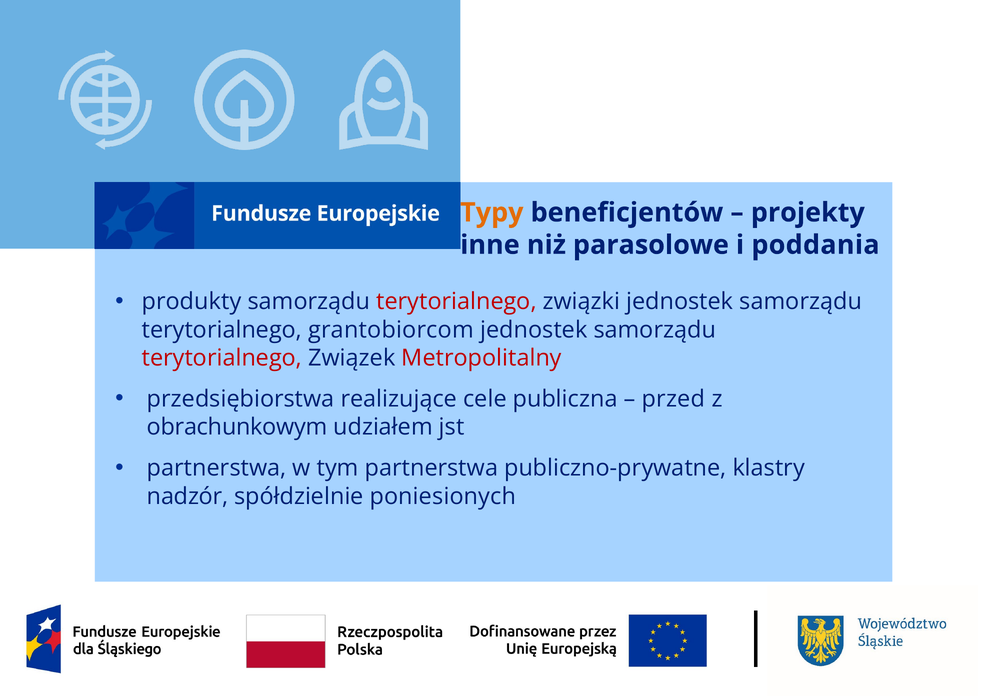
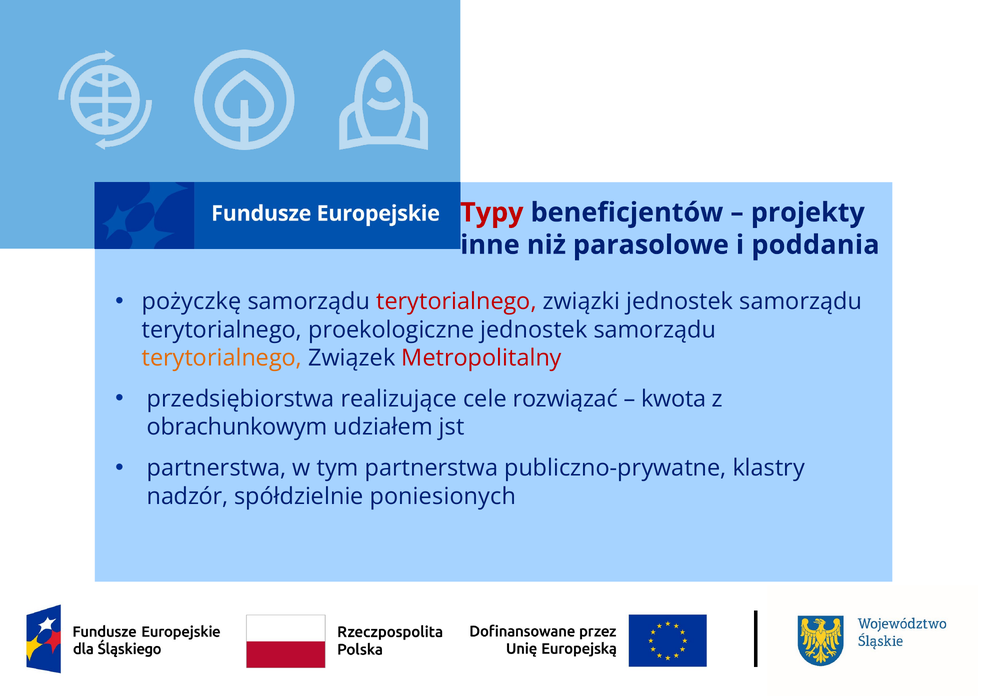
Typy colour: orange -> red (492, 213)
produkty: produkty -> pożyczkę (192, 302)
grantobiorcom: grantobiorcom -> proekologiczne (391, 330)
terytorialnego colour: red -> orange (222, 358)
publiczna: publiczna -> rozwiązać (565, 399)
przed: przed -> kwota (674, 399)
